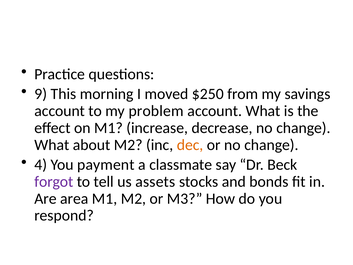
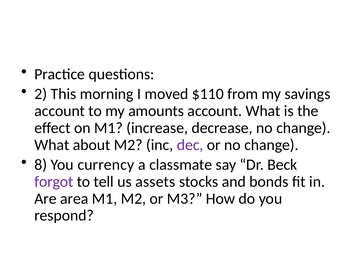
9: 9 -> 2 (41, 94)
$250: $250 -> $110 (208, 94)
problem: problem -> amounts (156, 111)
dec colour: orange -> purple (190, 145)
4: 4 -> 8 (41, 164)
payment: payment -> currency (106, 164)
